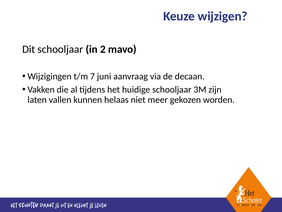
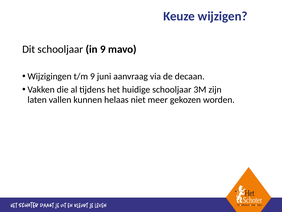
in 2: 2 -> 9 (103, 49)
t/m 7: 7 -> 9 (92, 76)
